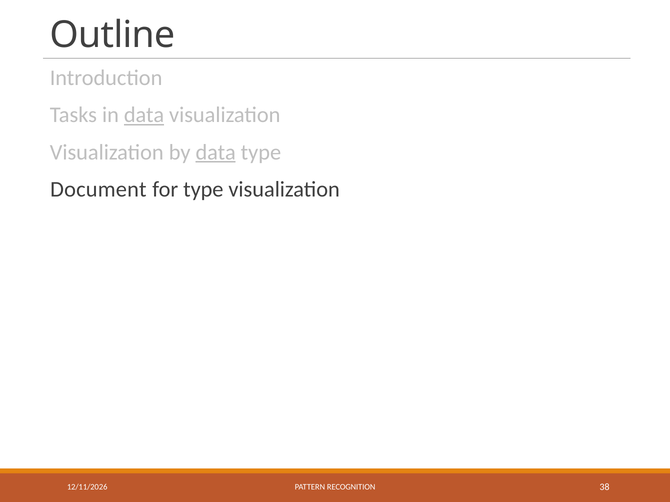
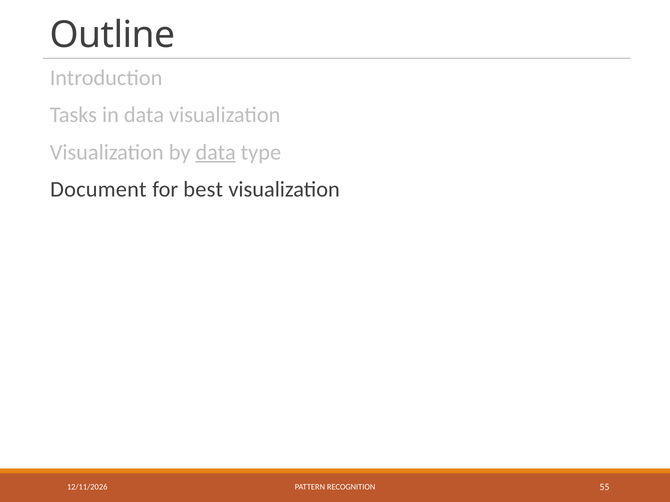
data underline: present -> none (144, 115)
for type: type -> best (203, 190)
38: 38 -> 55 (605, 487)
